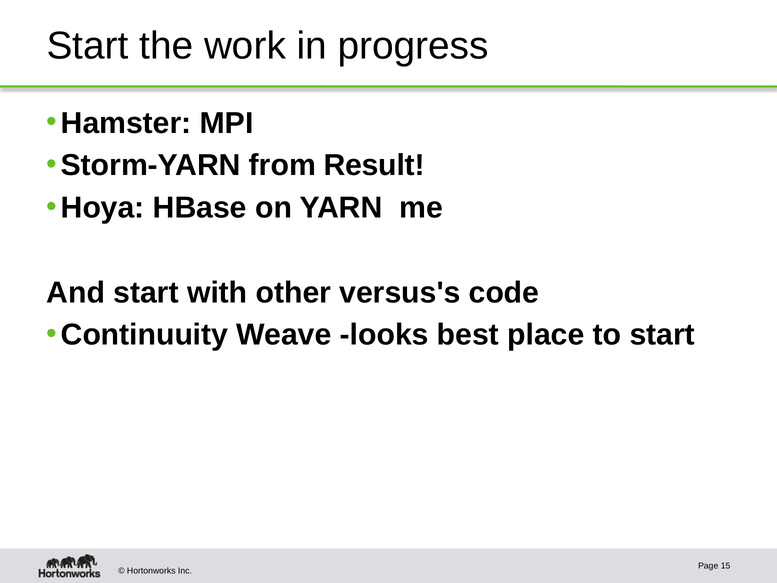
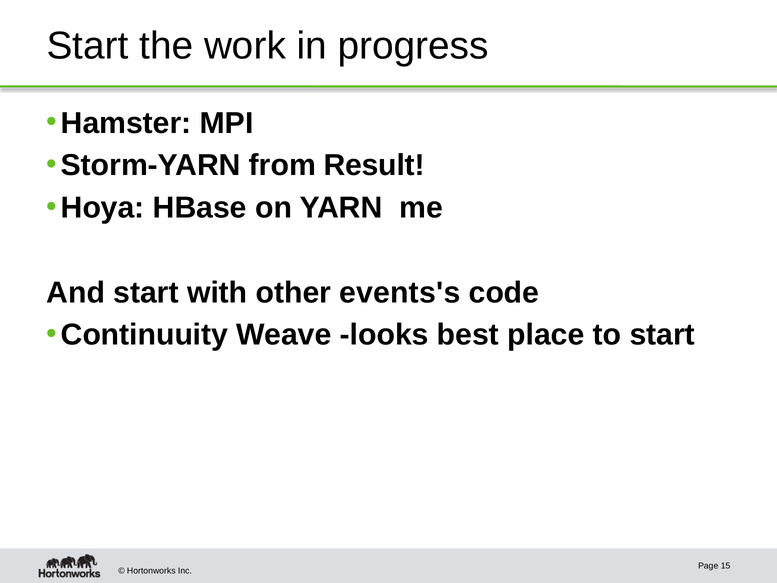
versus's: versus's -> events's (400, 292)
